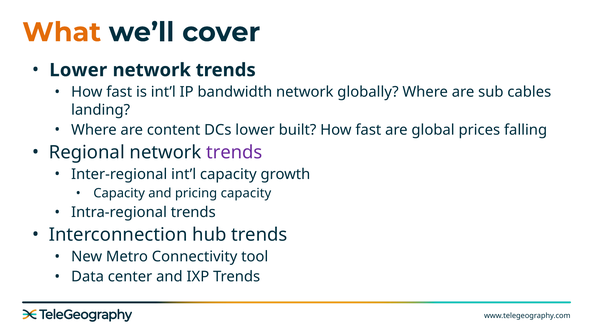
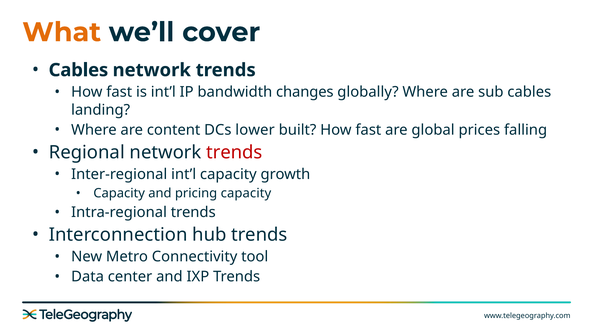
Lower: Lower -> Cables (78, 70)
bandwidth network: network -> changes (305, 92)
trends colour: purple -> red (234, 153)
